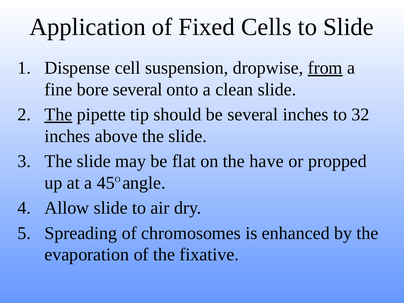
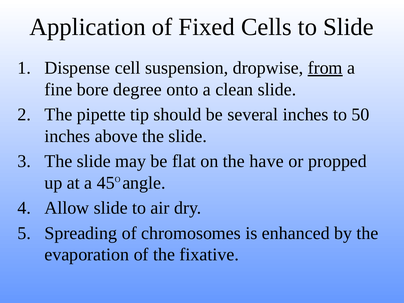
bore several: several -> degree (138, 89)
The underline: present -> none (58, 115)
32: 32 -> 50 (361, 115)
